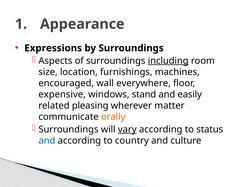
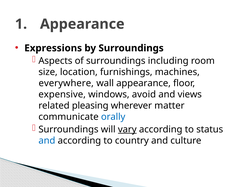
including underline: present -> none (168, 61)
encouraged: encouraged -> everywhere (66, 83)
wall everywhere: everywhere -> appearance (143, 83)
stand: stand -> avoid (144, 95)
easily: easily -> views (190, 95)
orally colour: orange -> blue (113, 117)
